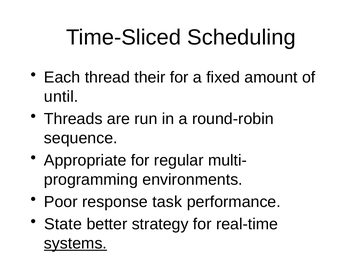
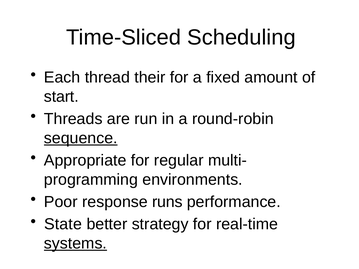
until: until -> start (61, 97)
sequence underline: none -> present (81, 138)
task: task -> runs (167, 202)
